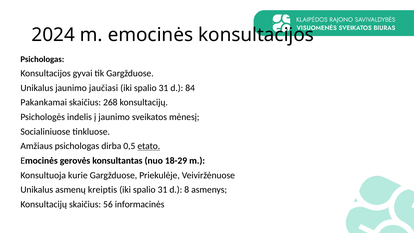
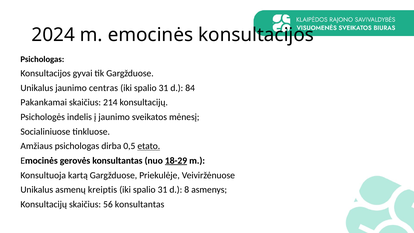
jaučiasi: jaučiasi -> centras (104, 88)
268: 268 -> 214 (110, 102)
18-29 underline: none -> present (176, 161)
kurie: kurie -> kartą (78, 175)
56 informacinės: informacinės -> konsultantas (140, 204)
